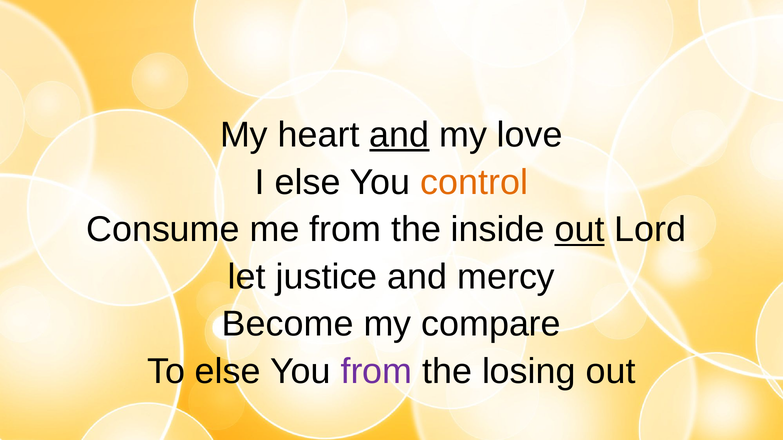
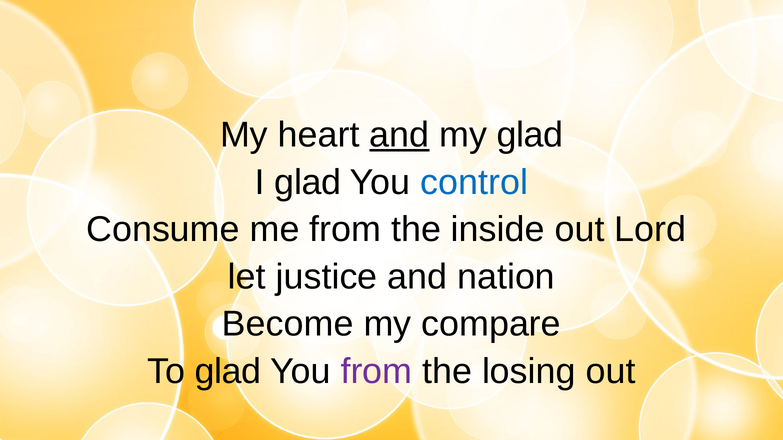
my love: love -> glad (530, 135)
I else: else -> glad (308, 182)
control colour: orange -> blue (474, 182)
out underline: present -> none (580, 230)
mercy: mercy -> nation (506, 277)
To else: else -> glad (228, 372)
